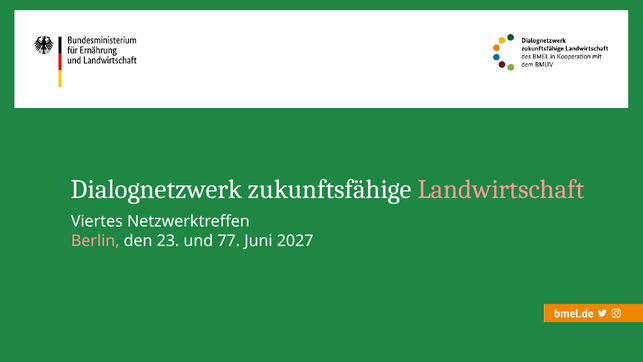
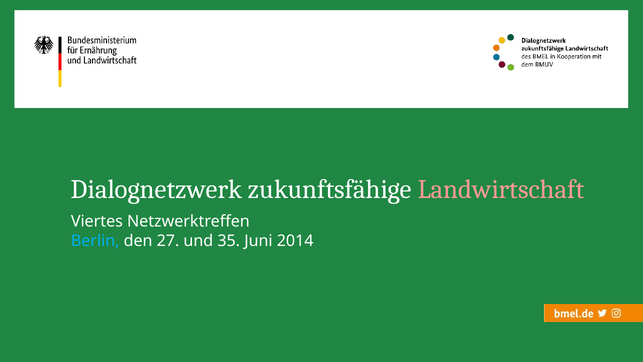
Berlin colour: pink -> light blue (95, 241)
23: 23 -> 27 (168, 241)
77: 77 -> 35 (229, 241)
2027: 2027 -> 2014 (295, 241)
